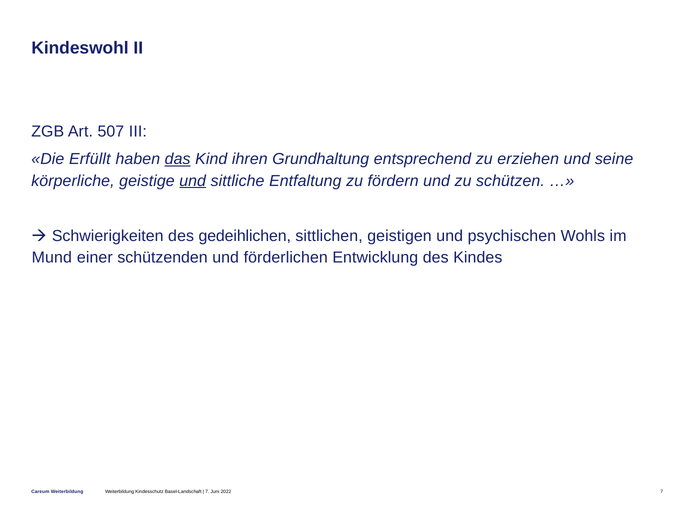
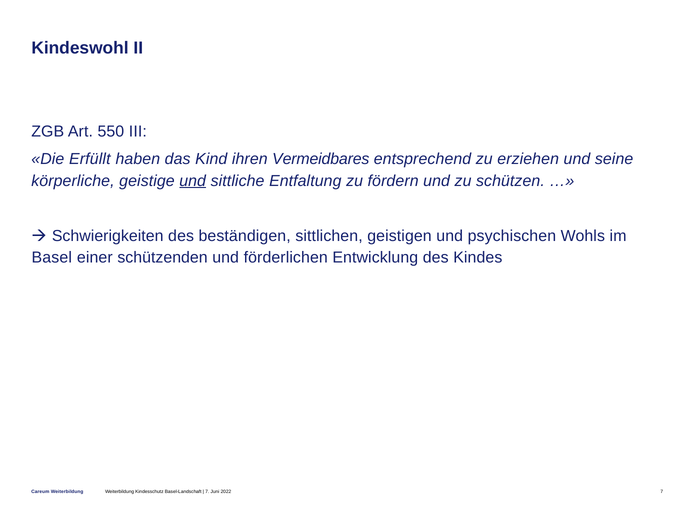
507: 507 -> 550 (111, 131)
das underline: present -> none (178, 159)
Grundhaltung: Grundhaltung -> Vermeidbares (321, 159)
gedeihlichen: gedeihlichen -> beständigen (245, 236)
Mund: Mund -> Basel (52, 257)
